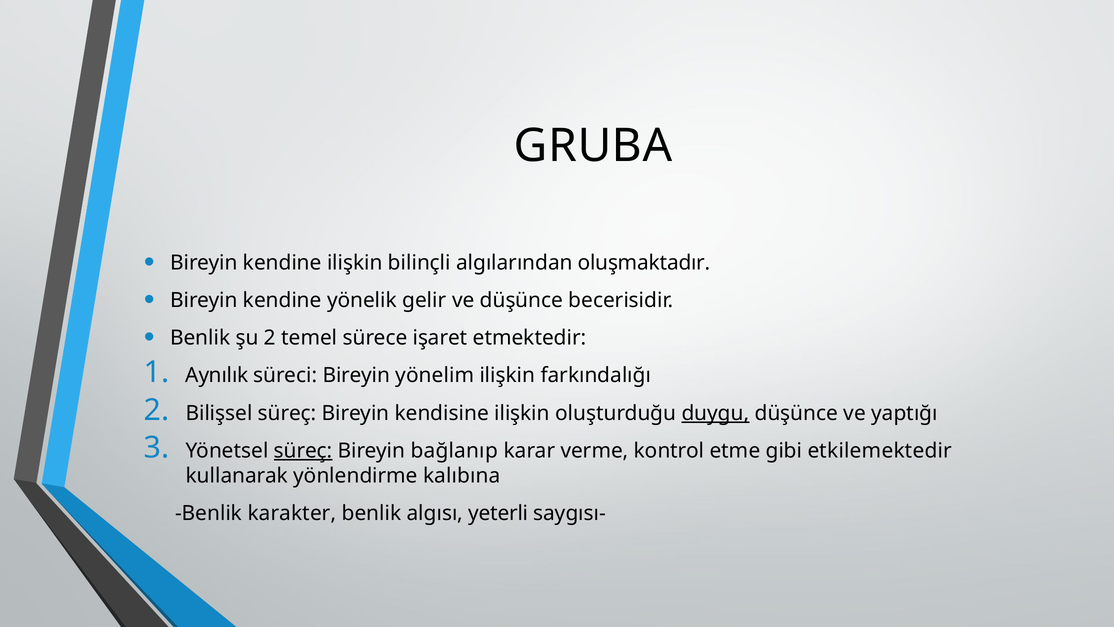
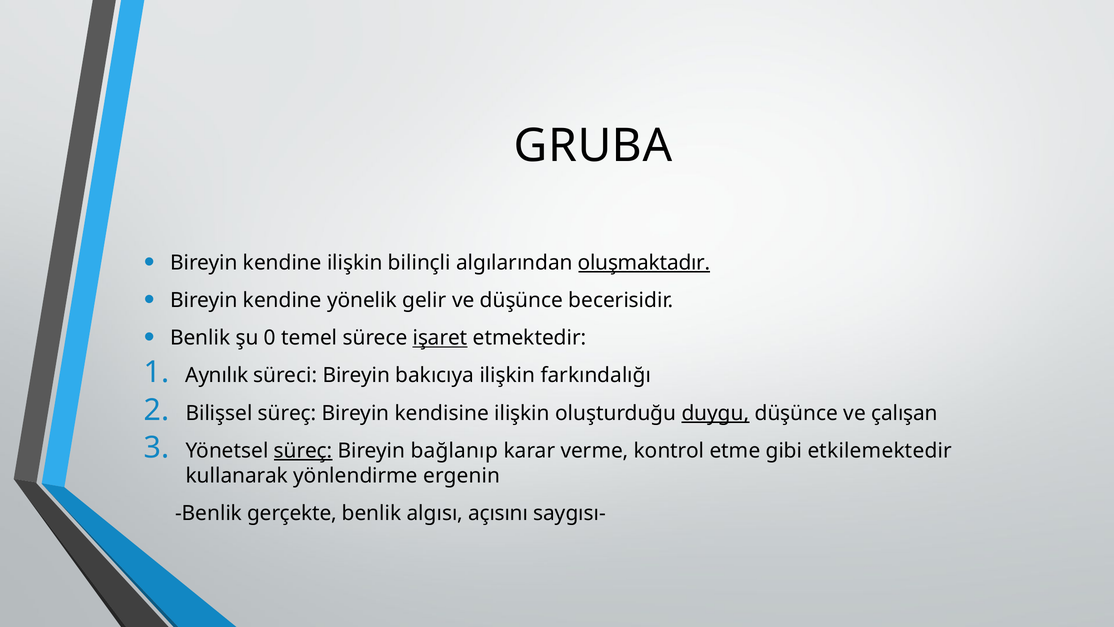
oluşmaktadır underline: none -> present (644, 263)
şu 2: 2 -> 0 (270, 338)
işaret underline: none -> present (440, 338)
yönelim: yönelim -> bakıcıya (435, 375)
yaptığı: yaptığı -> çalışan (905, 413)
kalıbına: kalıbına -> ergenin (462, 476)
karakter: karakter -> gerçekte (292, 513)
yeterli: yeterli -> açısını (498, 513)
